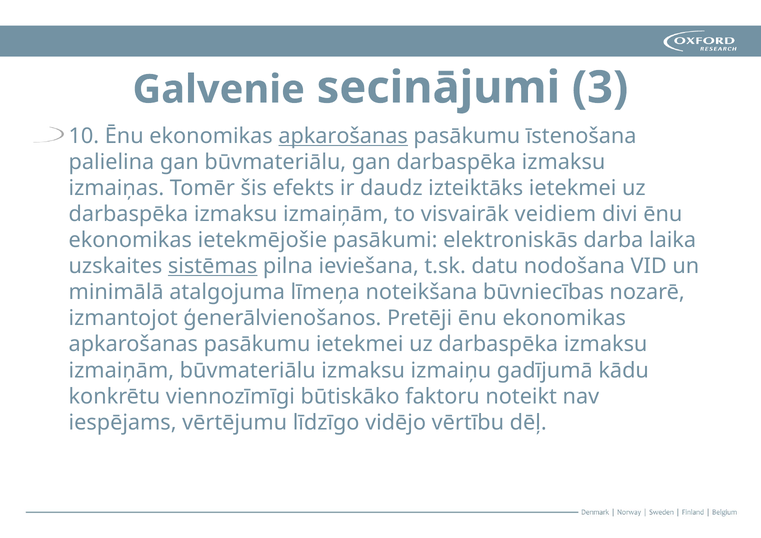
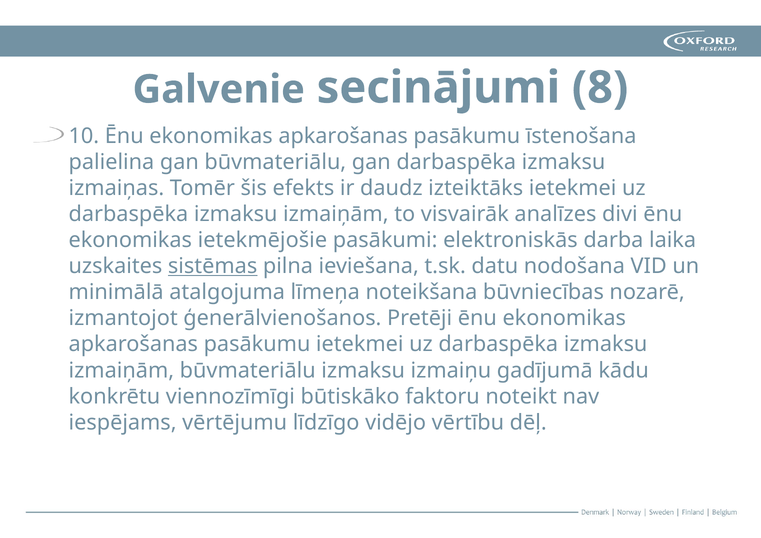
3: 3 -> 8 (600, 88)
apkarošanas underline: present -> none (343, 136)
veidiem: veidiem -> analīzes (555, 214)
